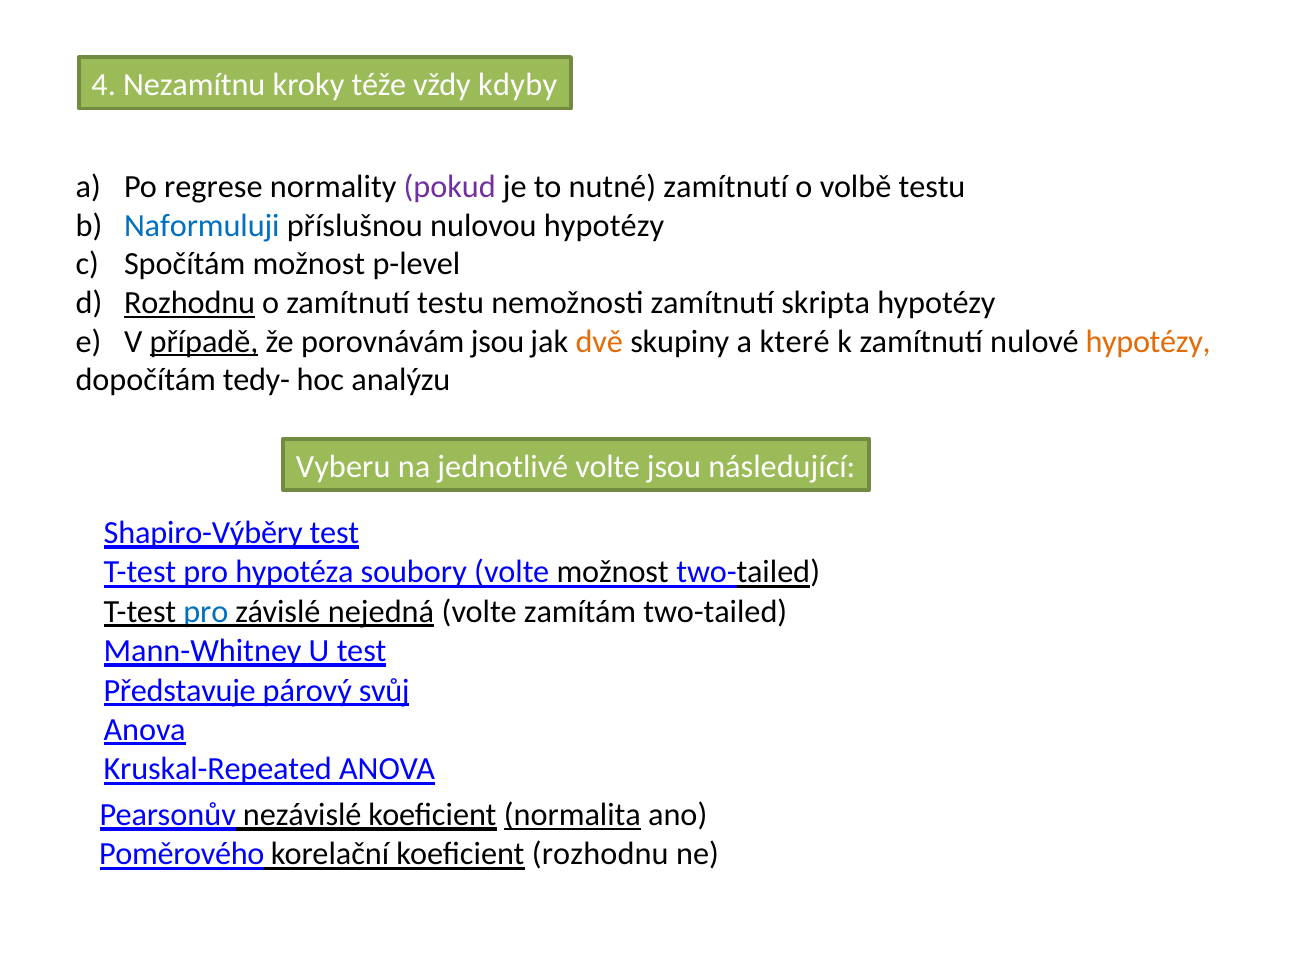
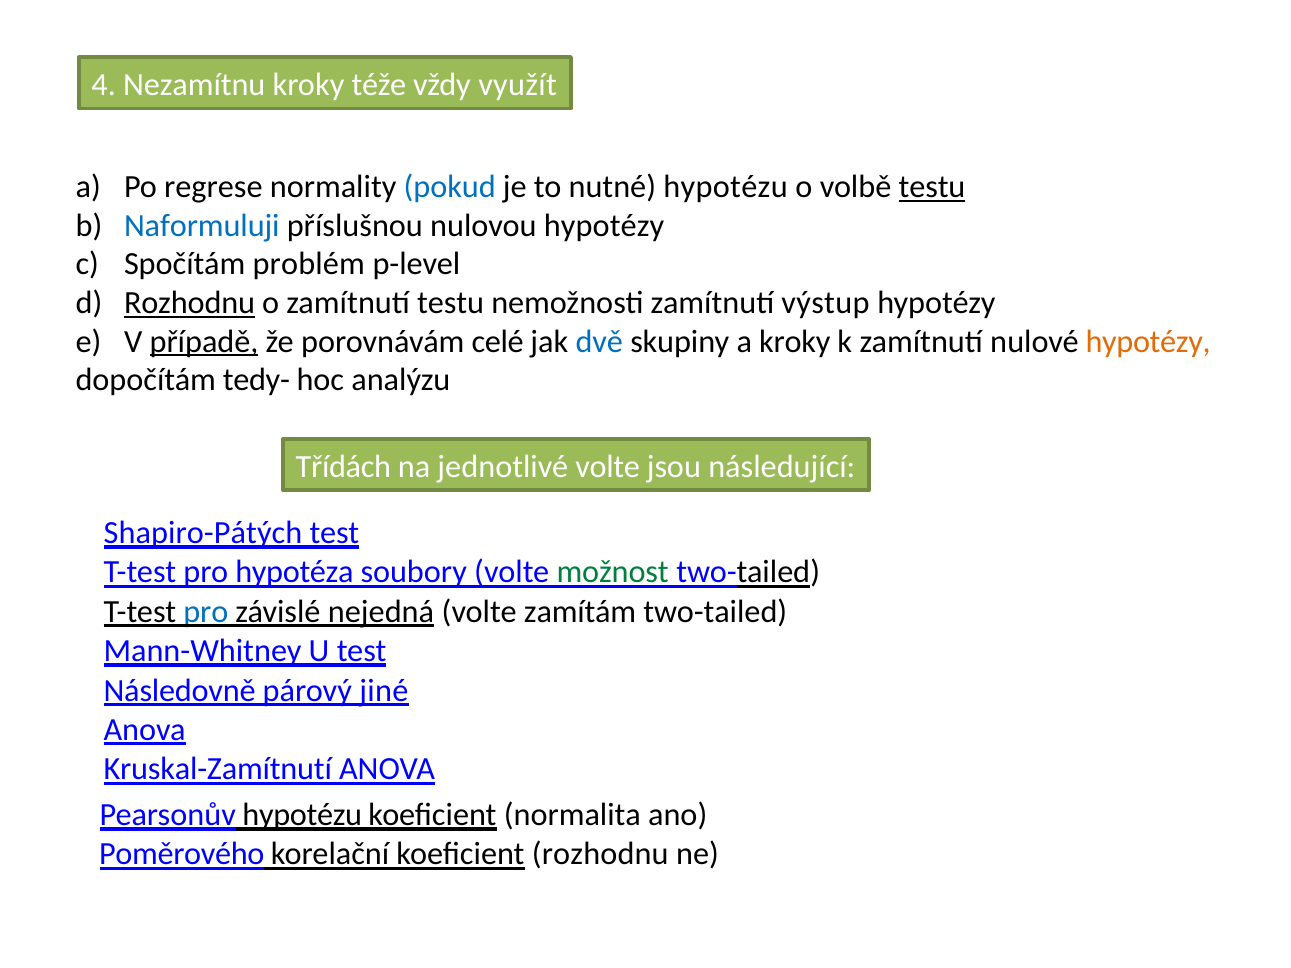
kdyby: kdyby -> využít (518, 85)
pokud colour: purple -> blue (450, 187)
nutné zamítnutí: zamítnutí -> hypotézu (726, 187)
testu underline: none -> present (932, 187)
Spočítám možnost: možnost -> problém (309, 264)
skripta: skripta -> výstup (825, 303)
porovnávám jsou: jsou -> celé (498, 342)
dvě colour: orange -> blue (599, 342)
a které: které -> kroky (795, 342)
Vyberu: Vyberu -> Třídách (343, 467)
Shapiro-Výběry: Shapiro-Výběry -> Shapiro-Pátých (203, 533)
možnost colour: black -> green (613, 572)
Představuje: Představuje -> Následovně (180, 691)
svůj: svůj -> jiné (384, 691)
Kruskal-Repeated: Kruskal-Repeated -> Kruskal-Zamítnutí (218, 769)
Pearsonův nezávislé: nezávislé -> hypotézu (302, 815)
normalita underline: present -> none (572, 815)
